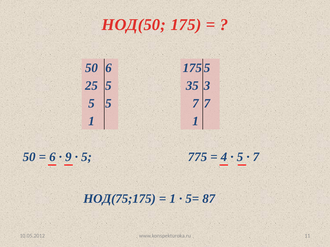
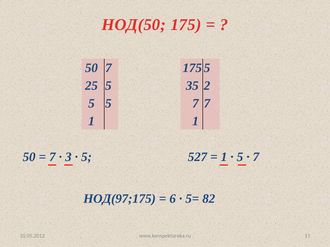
50 6: 6 -> 7 (108, 68)
3: 3 -> 2 (207, 86)
6: 6 -> 7 (52, 157)
9: 9 -> 3 (68, 157)
775: 775 -> 527 (197, 157)
4: 4 -> 1 (224, 157)
НОД(75;175: НОД(75;175 -> НОД(97;175 (120, 199)
1: 1 -> 6 (173, 199)
87: 87 -> 82 (209, 199)
